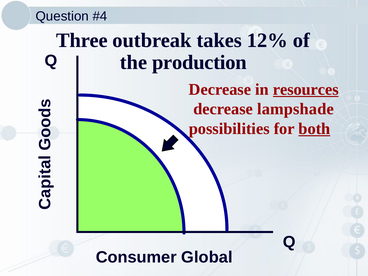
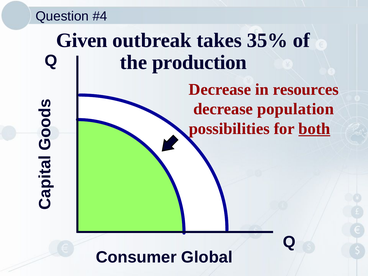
Three: Three -> Given (82, 40)
12%: 12% -> 35% (267, 40)
resources underline: present -> none (306, 89)
lampshade: lampshade -> population (295, 109)
